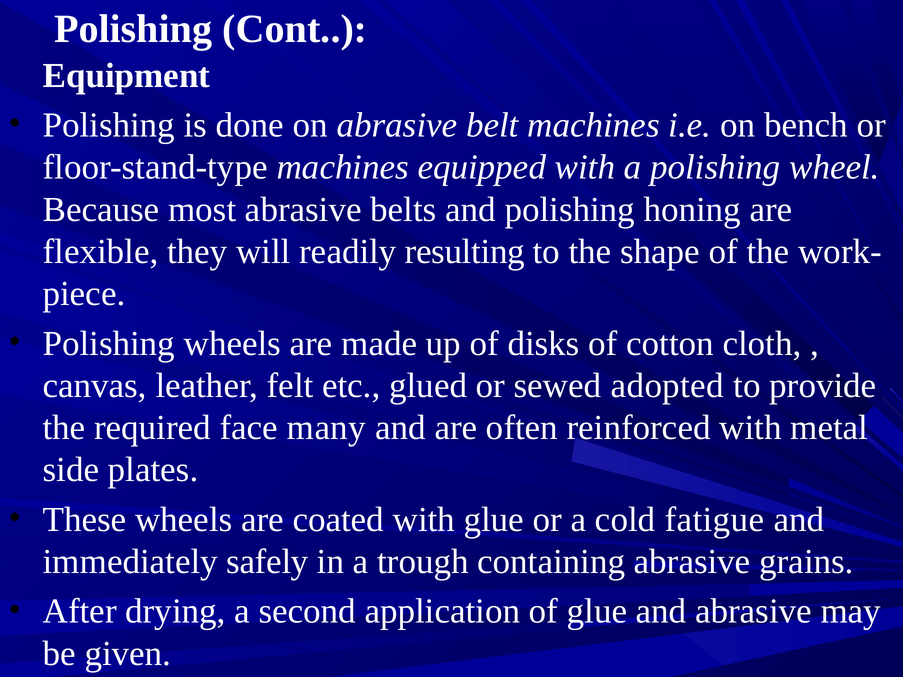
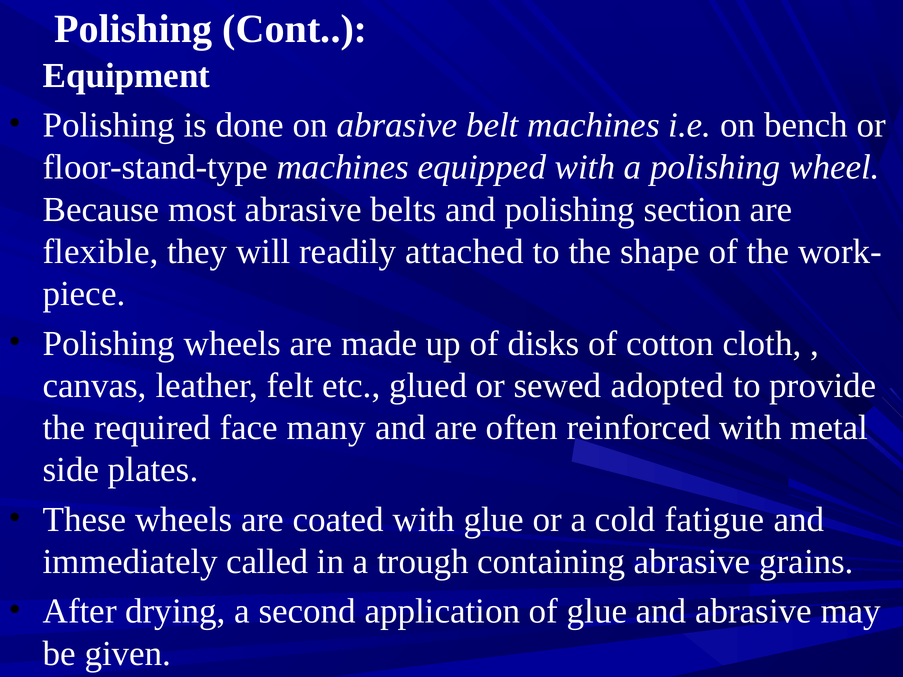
honing: honing -> section (692, 210)
resulting: resulting -> attached (465, 252)
safely: safely -> called (267, 562)
